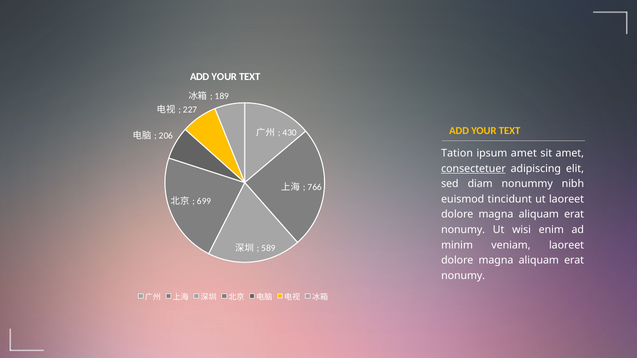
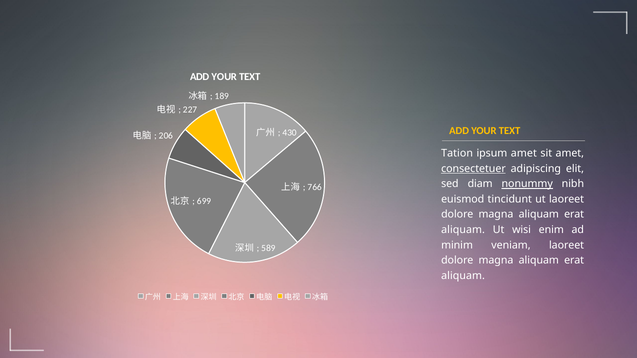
nonummy underline: none -> present (527, 184)
nonumy: nonumy -> aliquam (463, 230)
nonumy: nonumy -> aliquam (463, 276)
